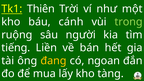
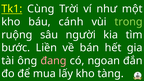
Thiên: Thiên -> Cùng (41, 9)
tiếng: tiếng -> bước (16, 48)
đang colour: yellow -> pink (53, 61)
